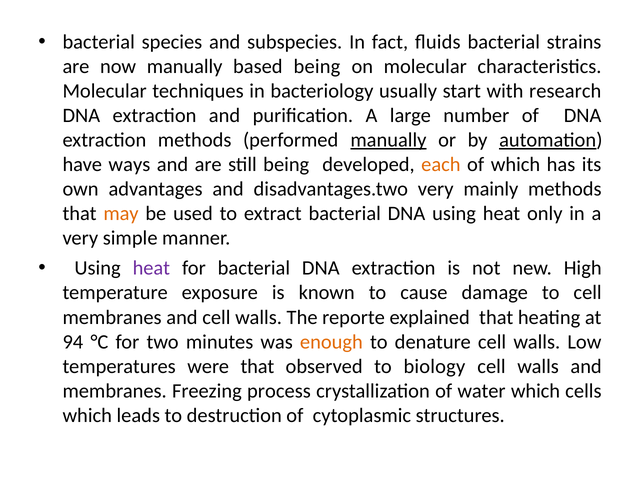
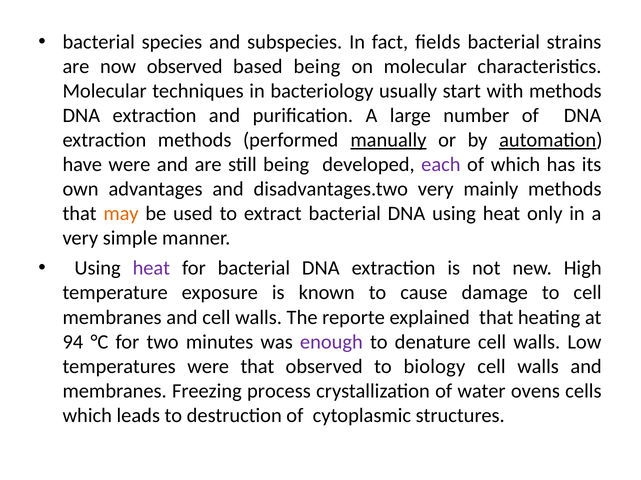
ﬂuids: ﬂuids -> ﬁelds (438, 42)
now manually: manually -> observed (185, 67)
with research: research -> methods (565, 91)
have ways: ways -> were (129, 165)
each colour: orange -> purple (441, 165)
enough colour: orange -> purple (331, 342)
water which: which -> ovens (535, 391)
